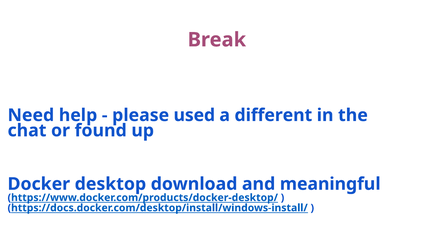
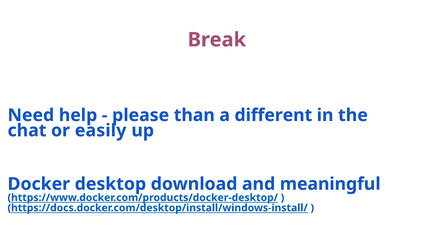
used: used -> than (194, 115)
found: found -> easily (101, 130)
